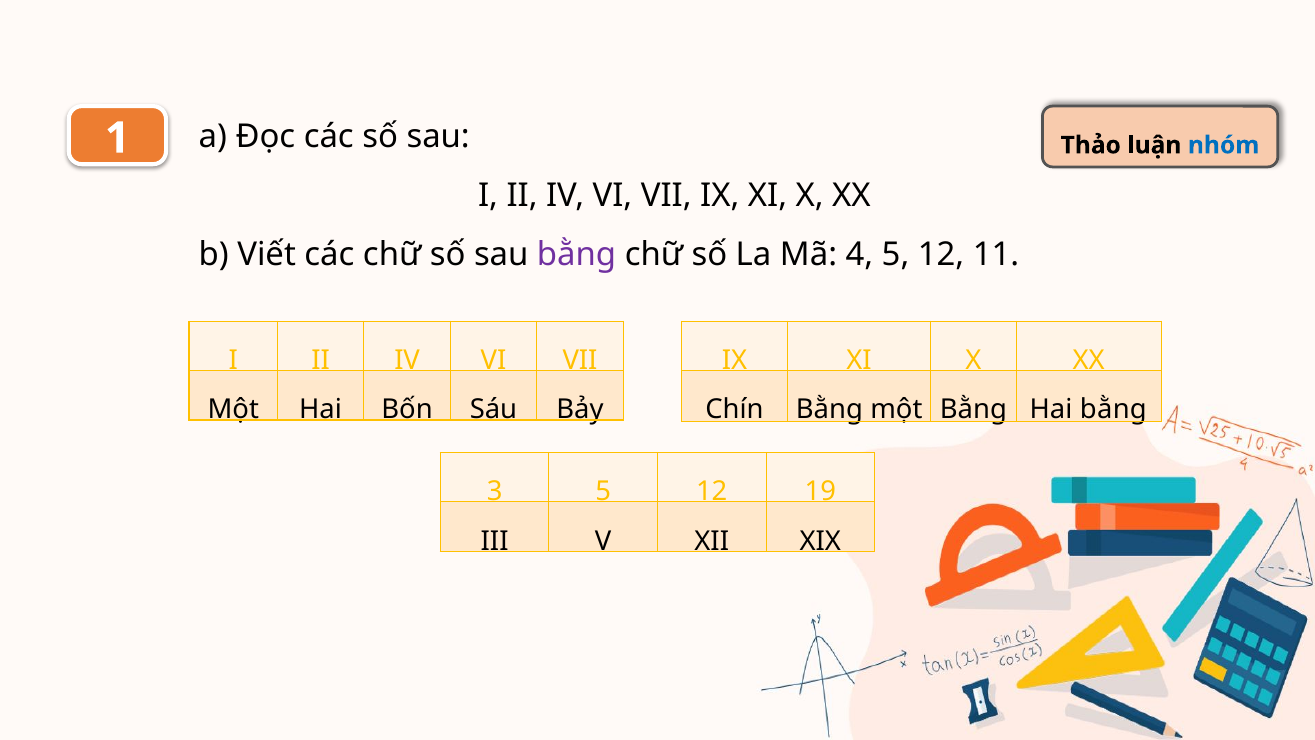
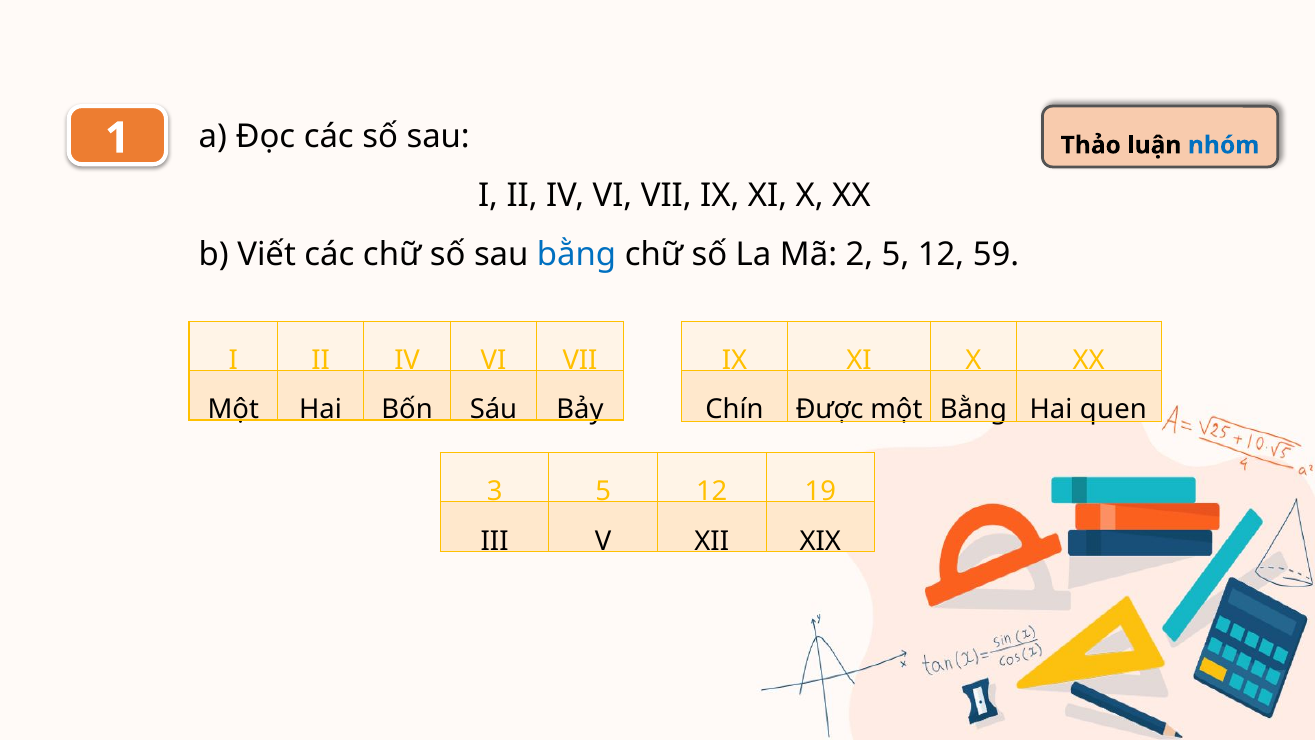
bằng colour: purple -> blue (577, 255)
4: 4 -> 2 (859, 255)
11: 11 -> 59 (996, 255)
Chín Bằng: Bằng -> Được (830, 410)
Hai bằng: bằng -> quen (1113, 410)
